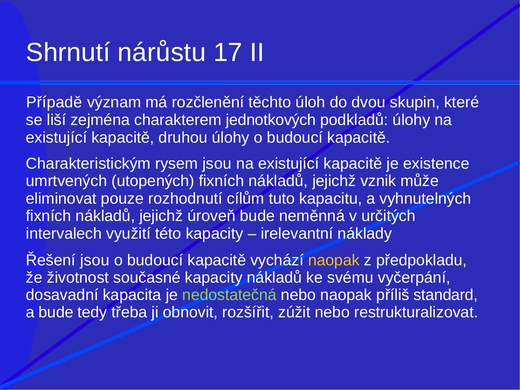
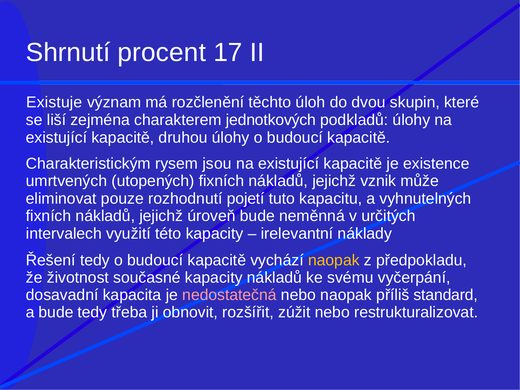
nárůstu: nárůstu -> procent (162, 52)
Případě: Případě -> Existuje (54, 102)
cílům: cílům -> pojetí (246, 199)
Řešení jsou: jsou -> tedy (95, 260)
nedostatečná colour: light green -> pink (229, 295)
